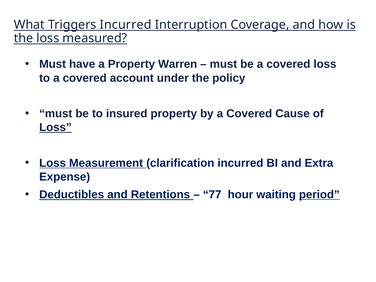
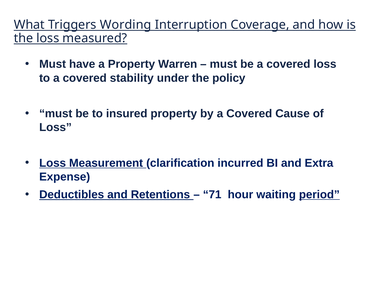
Triggers Incurred: Incurred -> Wording (126, 25)
account: account -> stability (132, 78)
Loss underline: present -> none (55, 127)
77: 77 -> 71 (212, 195)
